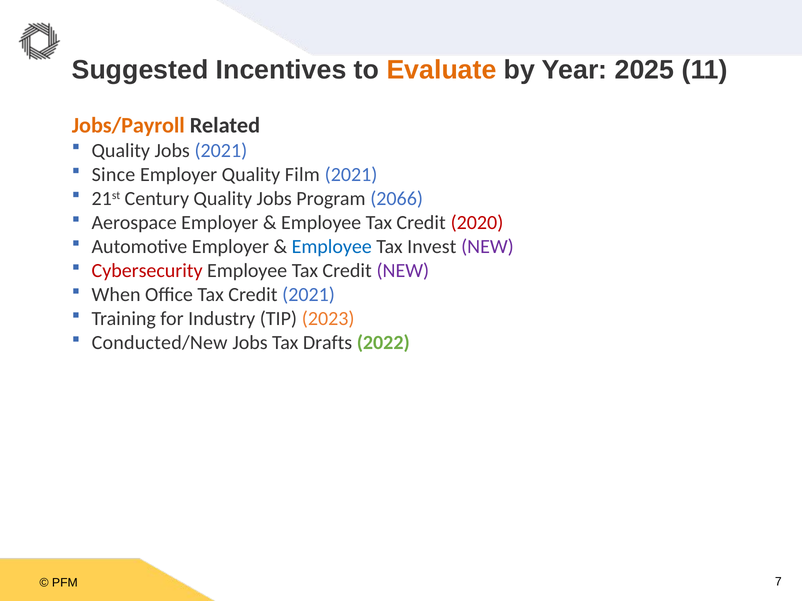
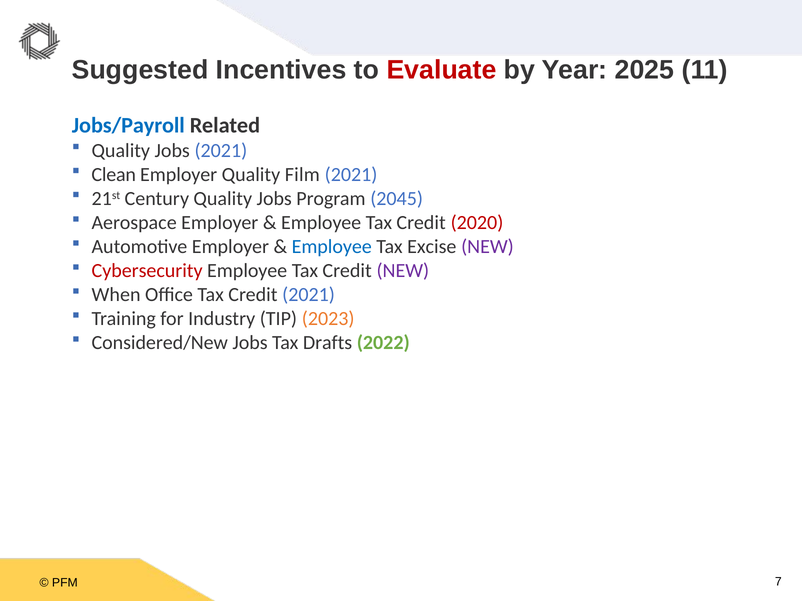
Evaluate colour: orange -> red (442, 70)
Jobs/Payroll colour: orange -> blue (128, 125)
Since: Since -> Clean (114, 175)
2066: 2066 -> 2045 (397, 199)
Invest: Invest -> Excise (432, 247)
Conducted/New: Conducted/New -> Considered/New (160, 343)
